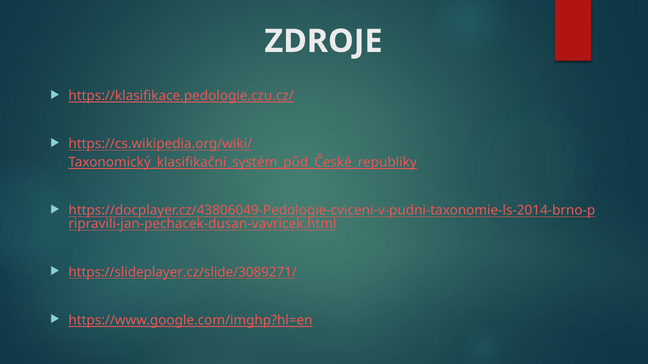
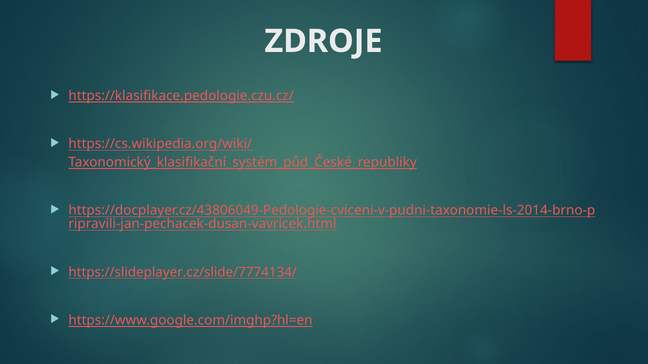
https://slideplayer.cz/slide/3089271/: https://slideplayer.cz/slide/3089271/ -> https://slideplayer.cz/slide/7774134/ (183, 273)
